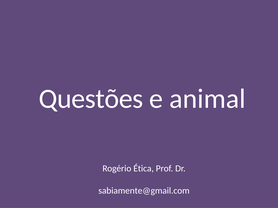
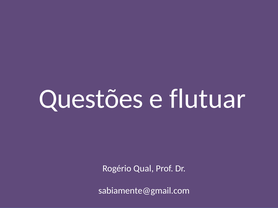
animal: animal -> flutuar (207, 99)
Ética: Ética -> Qual (144, 169)
